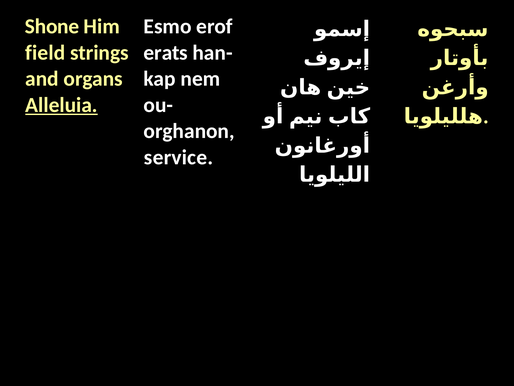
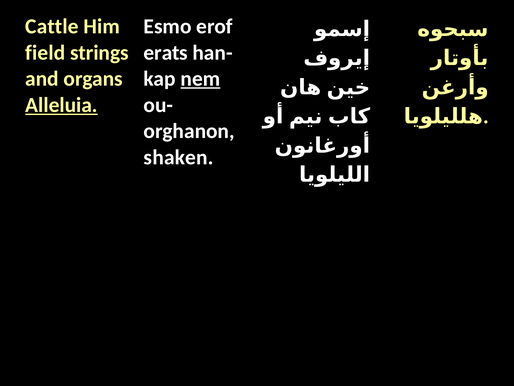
Shone: Shone -> Cattle (52, 27)
nem underline: none -> present (200, 79)
service: service -> shaken (179, 157)
